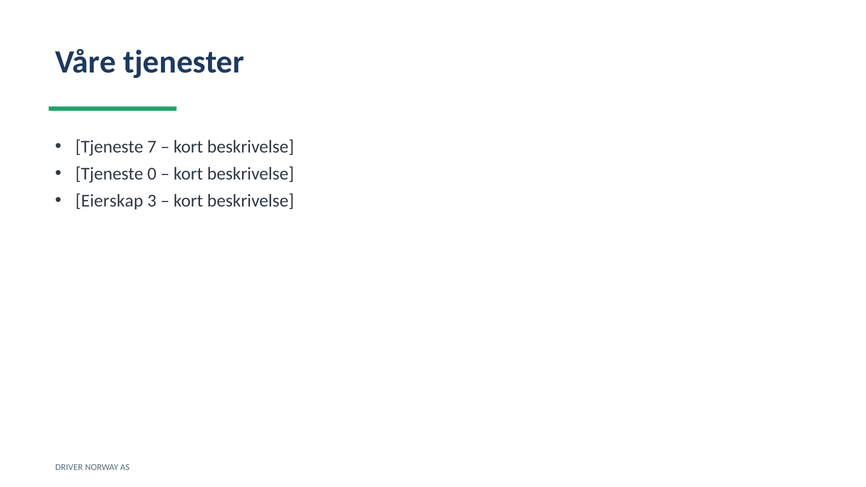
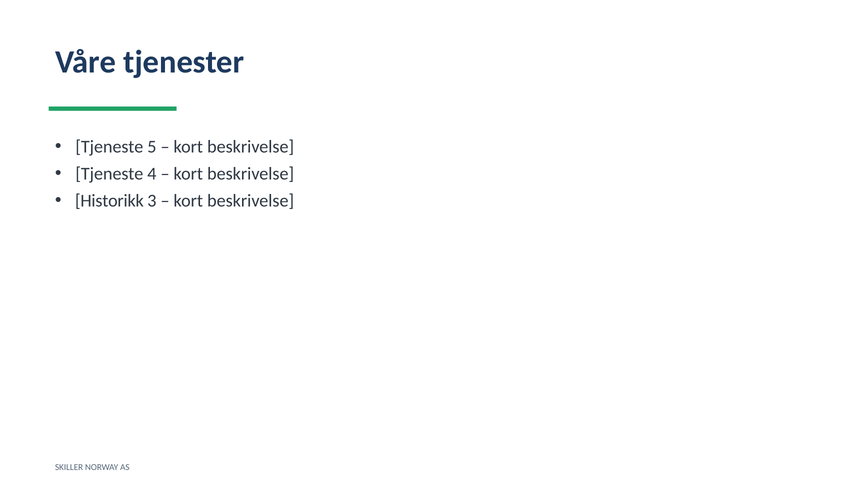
7: 7 -> 5 (152, 147)
0: 0 -> 4 (152, 174)
Eierskap: Eierskap -> Historikk (109, 201)
DRIVER: DRIVER -> SKILLER (69, 467)
